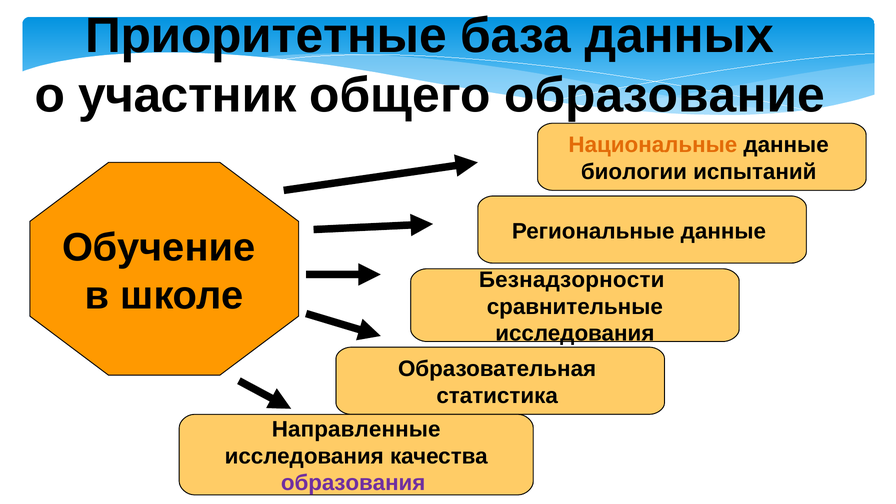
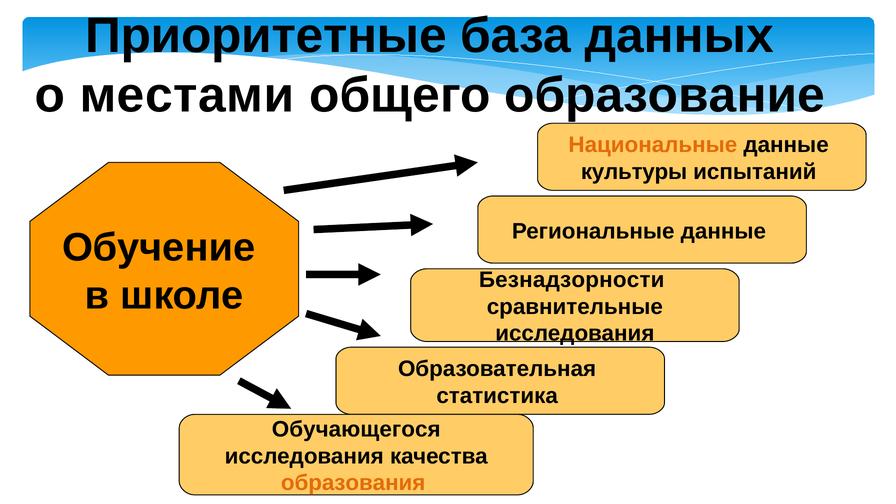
участник: участник -> местами (187, 96)
биологии: биологии -> культуры (634, 172)
Направленные: Направленные -> Обучающегося (356, 429)
образования colour: purple -> orange (353, 483)
